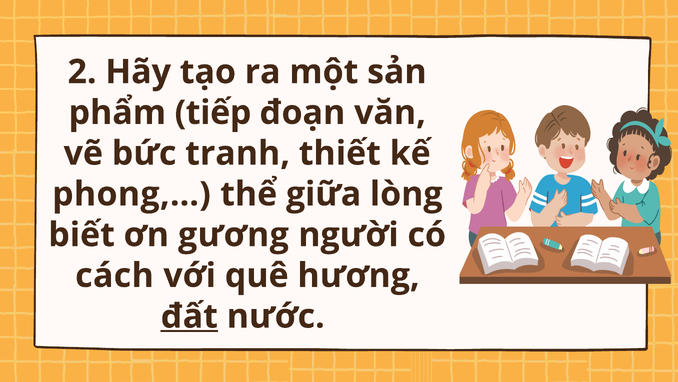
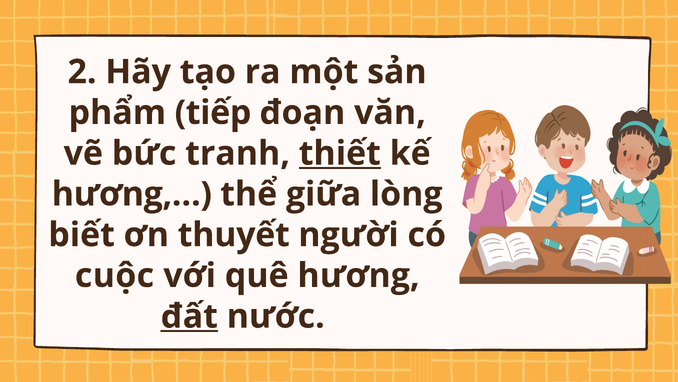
thiết underline: none -> present (340, 153)
phong,…: phong,… -> hương,… (132, 194)
gương: gương -> thuyết (234, 235)
cách: cách -> cuộc (115, 275)
